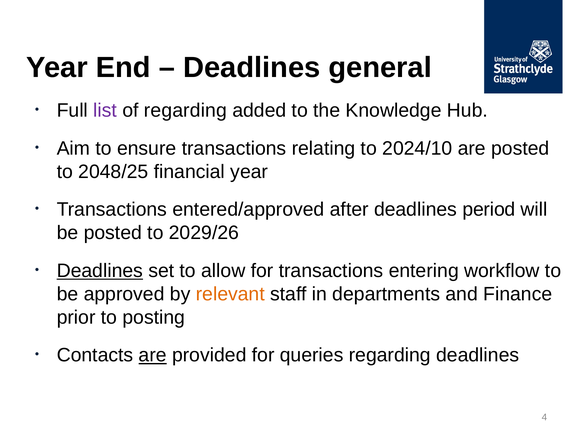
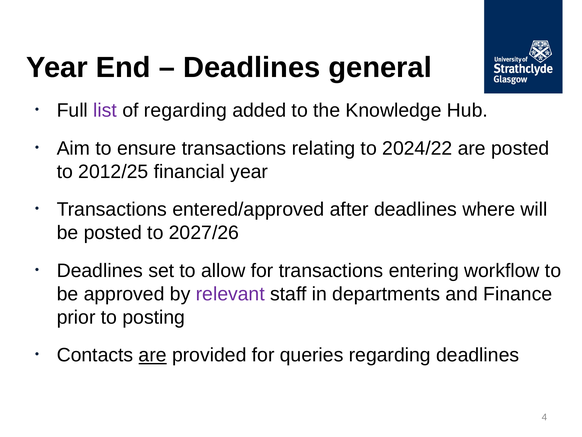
2024/10: 2024/10 -> 2024/22 (417, 148)
2048/25: 2048/25 -> 2012/25 (113, 172)
period: period -> where (489, 209)
2029/26: 2029/26 -> 2027/26 (204, 233)
Deadlines underline: present -> none (100, 270)
relevant colour: orange -> purple (230, 294)
